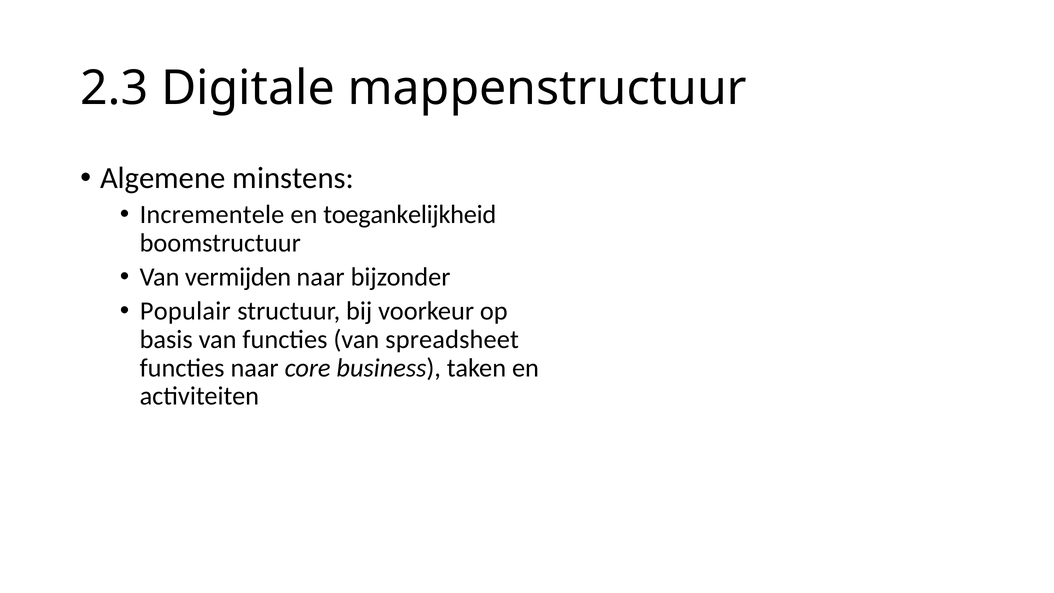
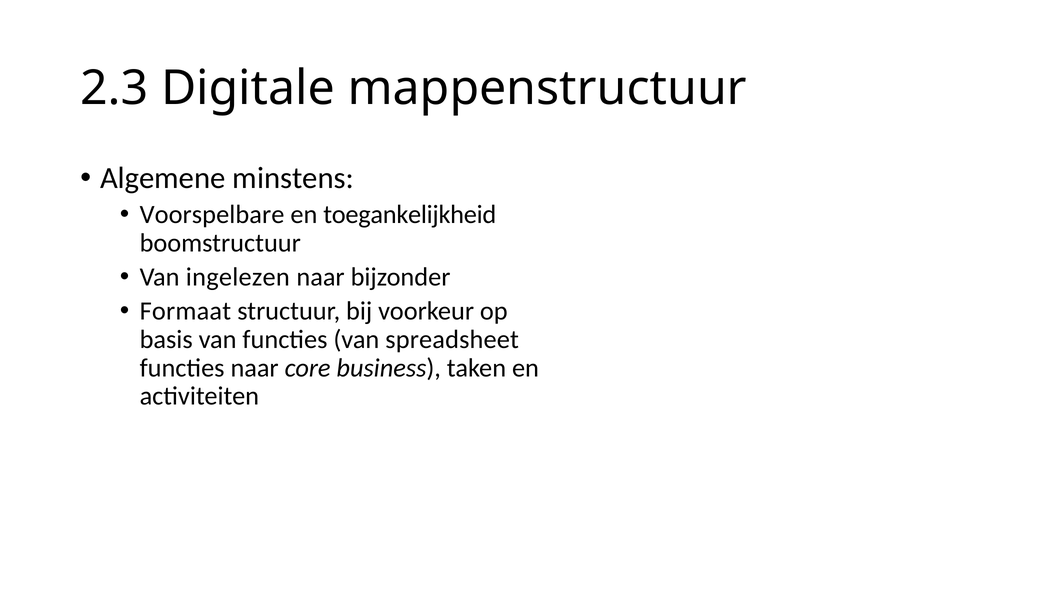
Incrementele: Incrementele -> Voorspelbare (212, 215)
vermijden: vermijden -> ingelezen (238, 277)
Populair: Populair -> Formaat (185, 311)
